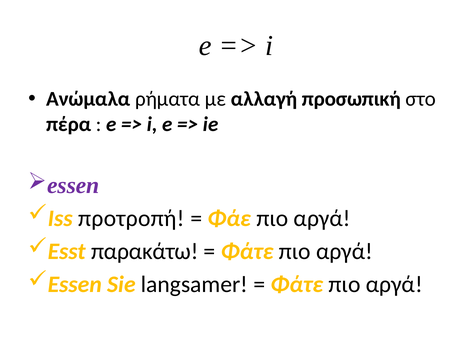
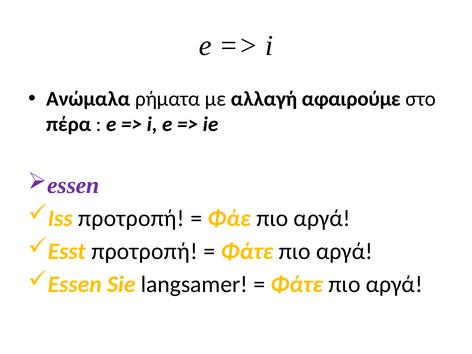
προσωπική: προσωπική -> αφαιρούμε (351, 99)
Esst παρακάτω: παρακάτω -> προτροπή (145, 251)
